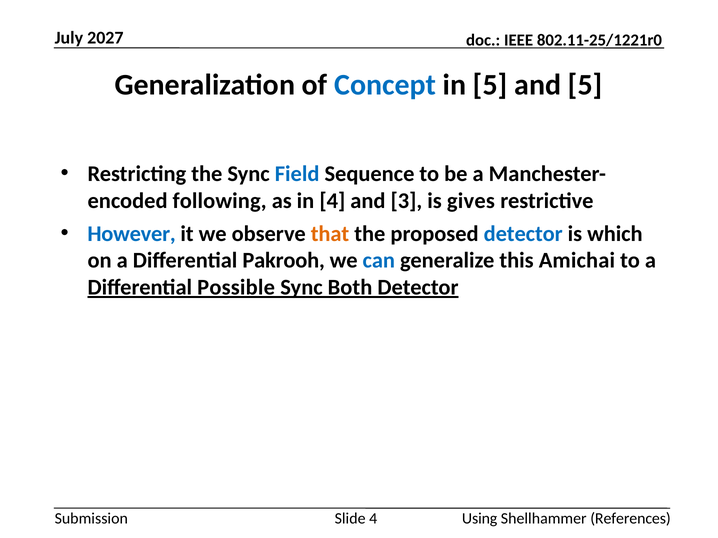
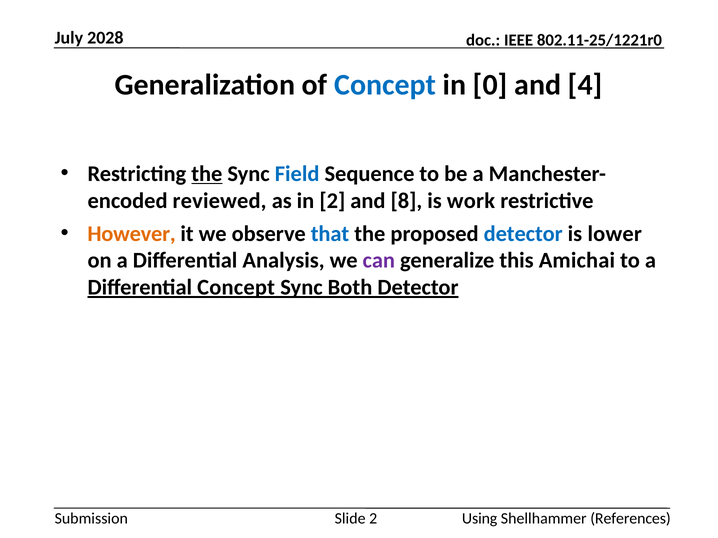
2027: 2027 -> 2028 (105, 38)
in 5: 5 -> 0 (490, 85)
and 5: 5 -> 4 (585, 85)
the underline: none -> present (207, 174)
following: following -> reviewed (220, 201)
in 4: 4 -> 2 (332, 201)
3: 3 -> 8 (406, 201)
gives: gives -> work (471, 201)
However colour: blue -> orange (132, 234)
that colour: orange -> blue (330, 234)
which: which -> lower (615, 234)
Pakrooh: Pakrooh -> Analysis (283, 261)
can colour: blue -> purple (379, 261)
Differential Possible: Possible -> Concept (236, 288)
Slide 4: 4 -> 2 (373, 519)
